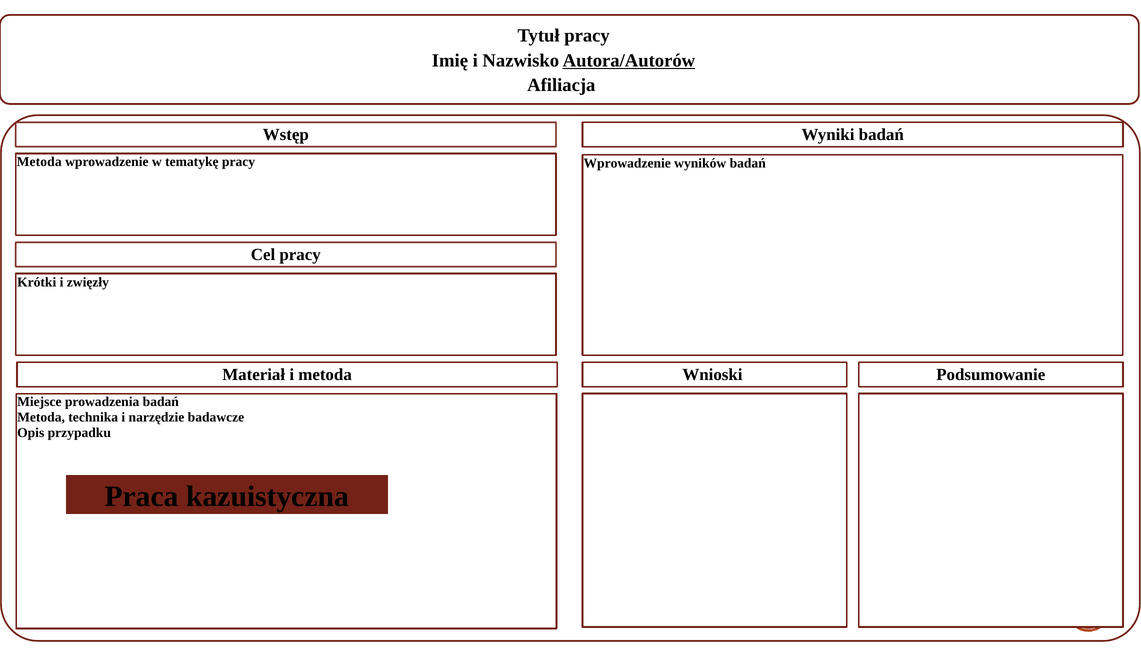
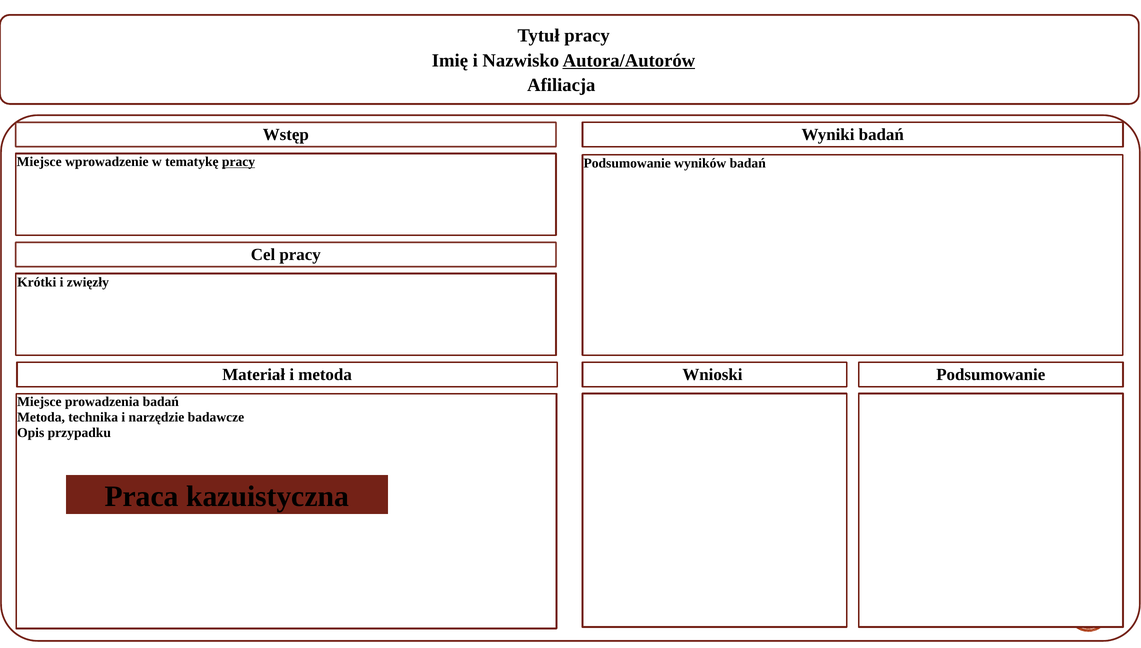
Metoda: Metoda -> Miejsce (39, 162)
pracy underline: none -> present (239, 162)
Wprowadzenie: Wprowadzenie -> Podsumowanie (627, 163)
